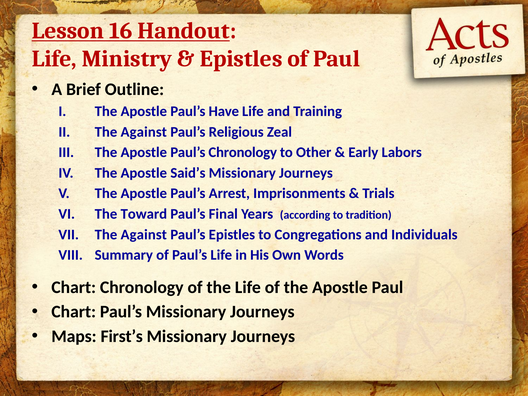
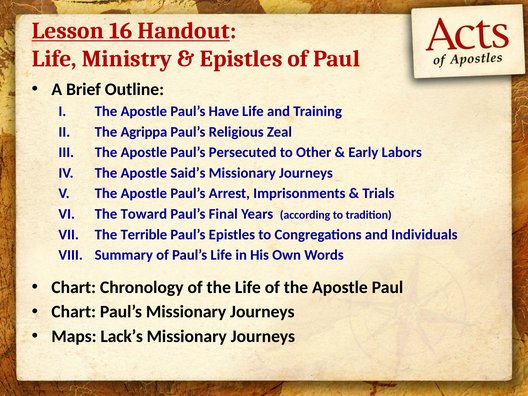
Against: Against -> Agrippa (144, 132)
Paul’s Chronology: Chronology -> Persecuted (243, 152)
Against: Against -> Terrible (144, 235)
First’s: First’s -> Lack’s (122, 336)
